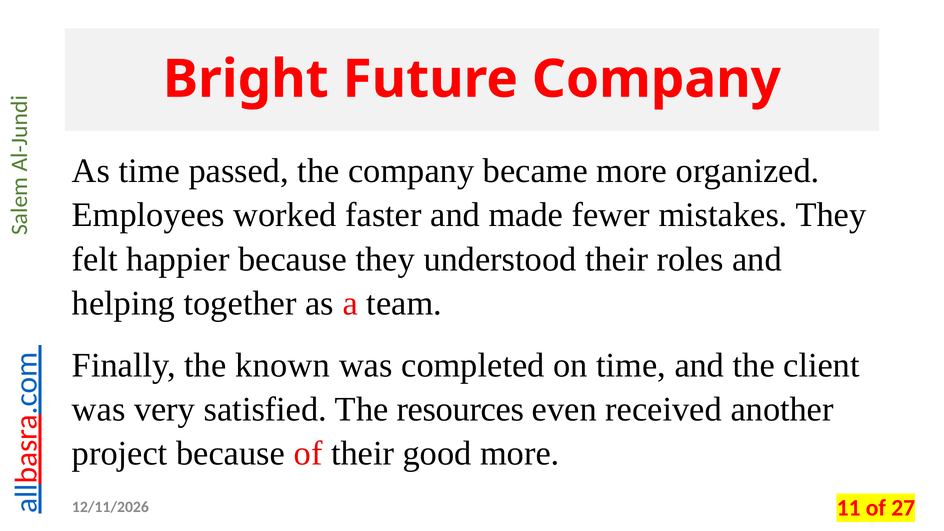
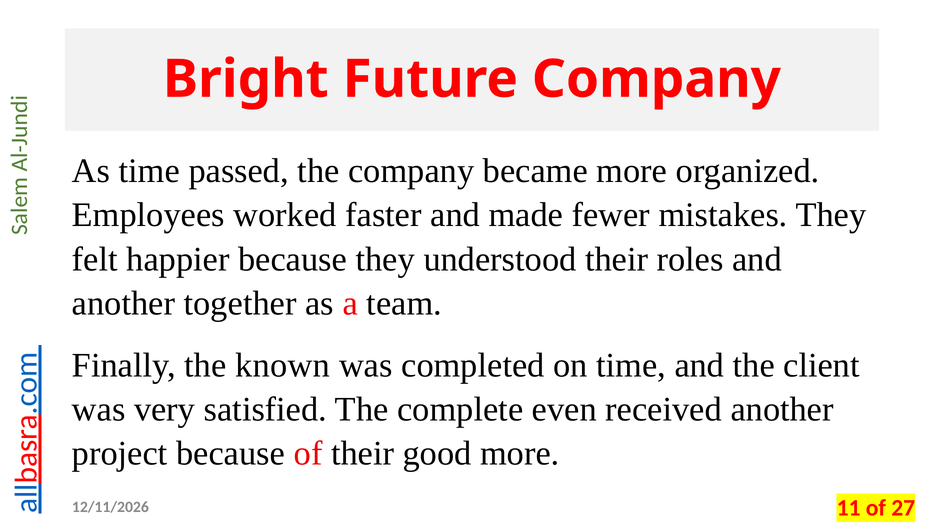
helping: helping -> another (124, 303)
resources: resources -> complete (460, 409)
